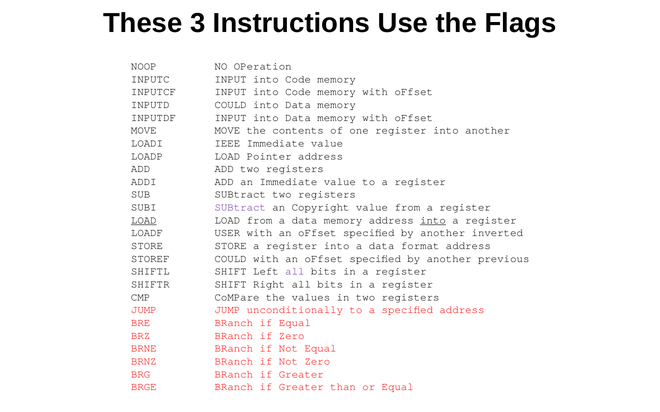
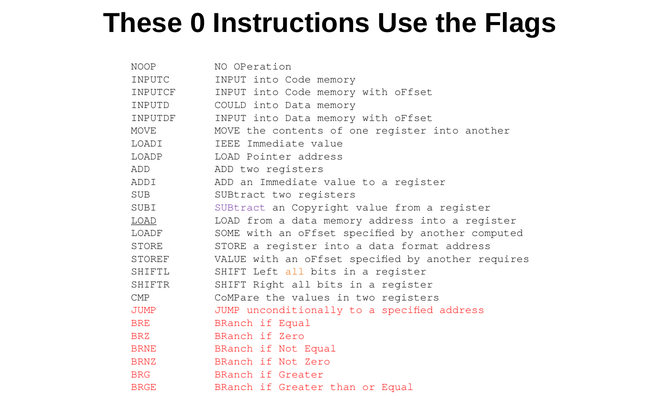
3: 3 -> 0 (198, 23)
into underline: present -> none (433, 220)
USER: USER -> SOME (227, 233)
inverted: inverted -> computed (497, 233)
STOREF COULD: COULD -> VALUE (231, 259)
previous: previous -> requires (504, 259)
all colour: purple -> orange (295, 272)
